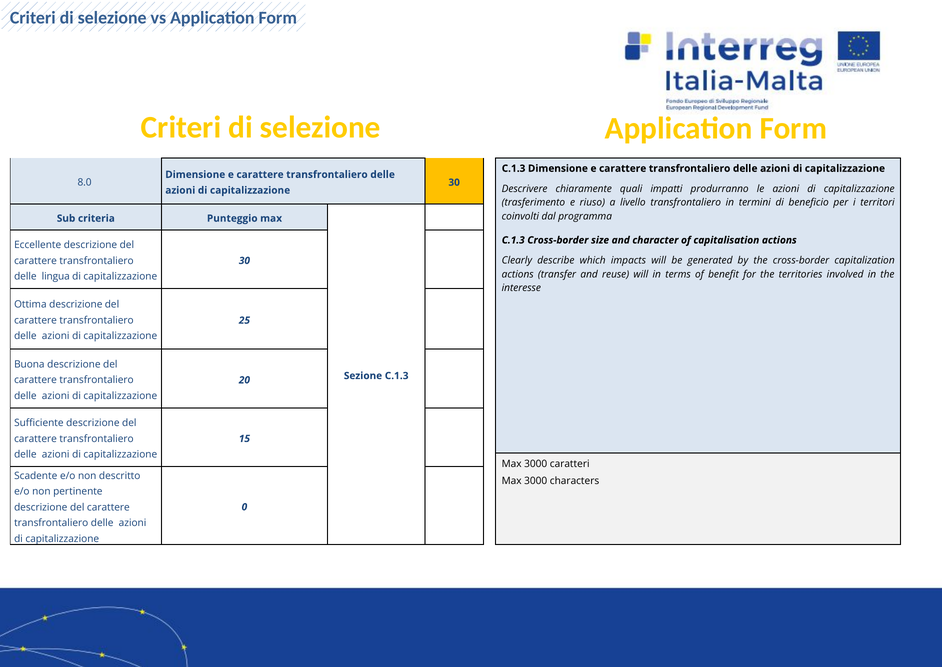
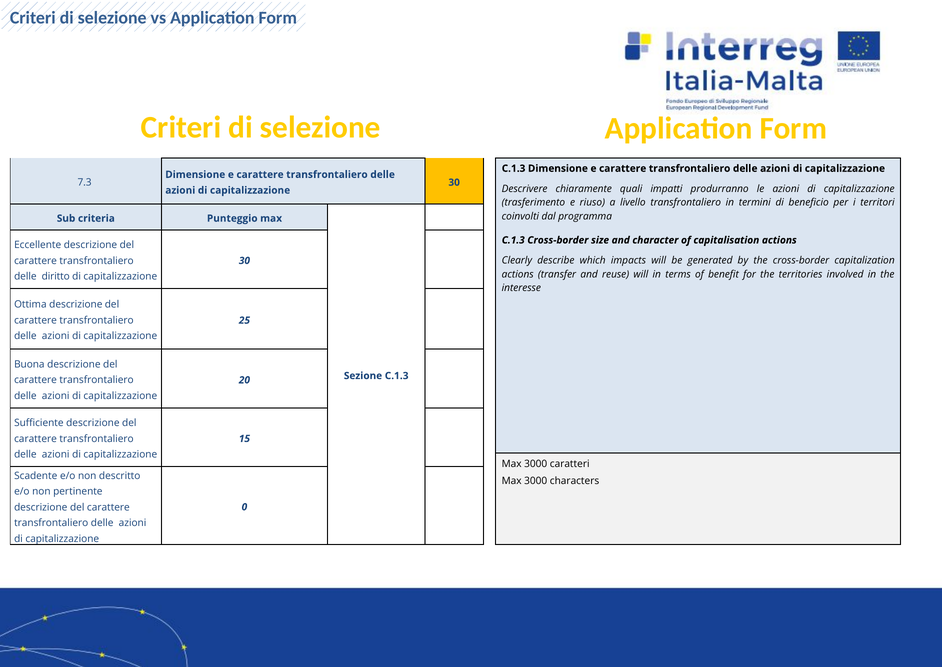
8.0: 8.0 -> 7.3 (85, 182)
lingua: lingua -> diritto (56, 276)
